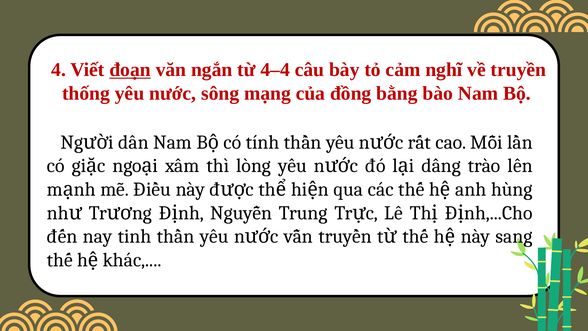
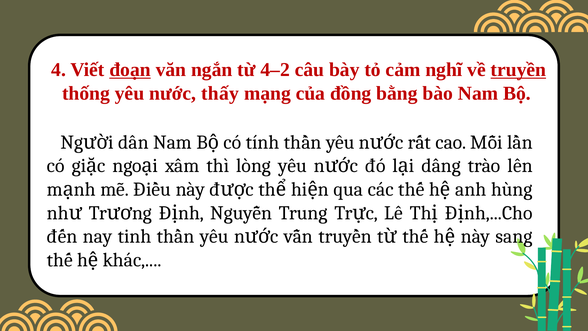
4–4: 4–4 -> 4–2 (275, 70)
truyền underline: none -> present (518, 70)
sông: sông -> thấy (220, 93)
